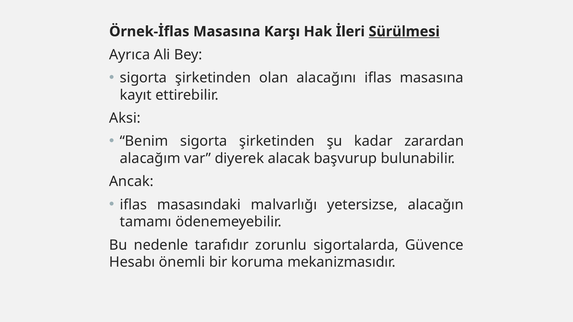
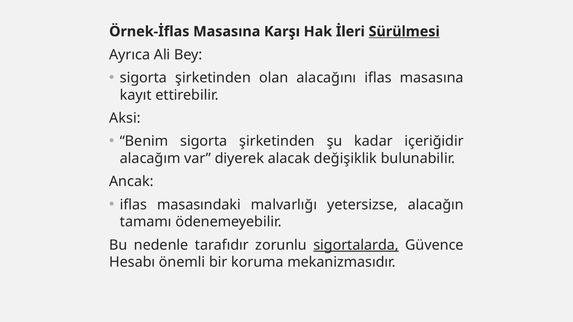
zarardan: zarardan -> içeriğidir (434, 141)
başvurup: başvurup -> değişiklik (345, 159)
sigortalarda underline: none -> present (356, 245)
